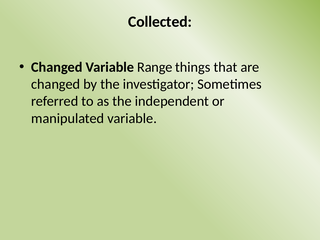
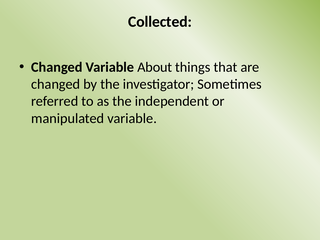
Range: Range -> About (155, 67)
